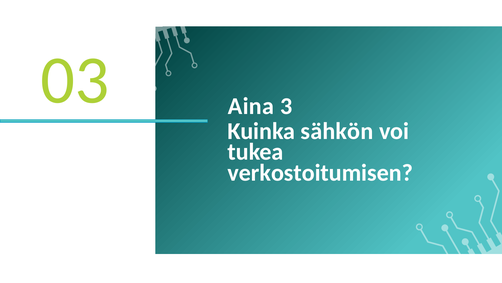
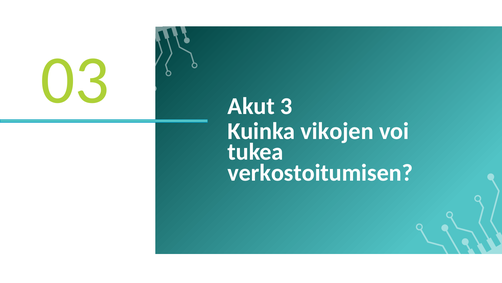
Aina: Aina -> Akut (251, 106)
sähkön: sähkön -> vikojen (337, 131)
